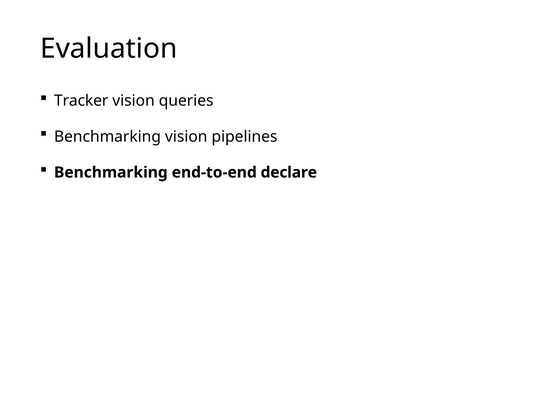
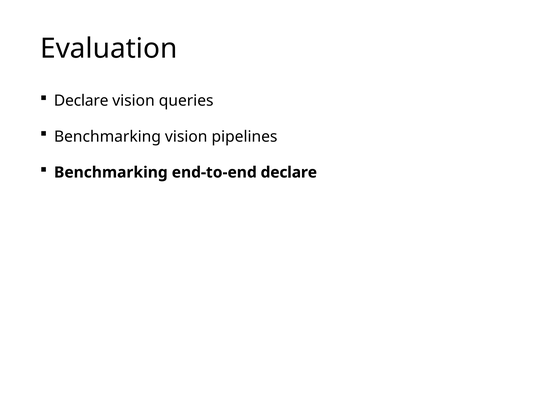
Tracker: Tracker -> Declare (81, 101)
